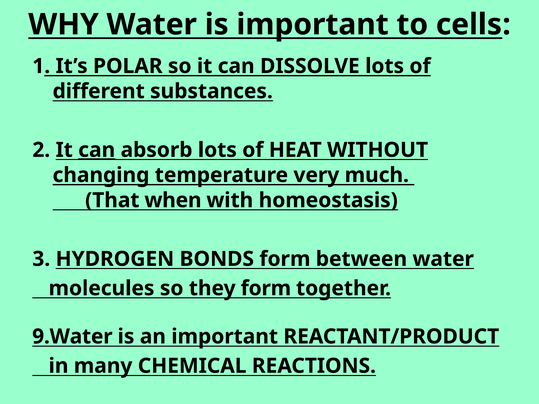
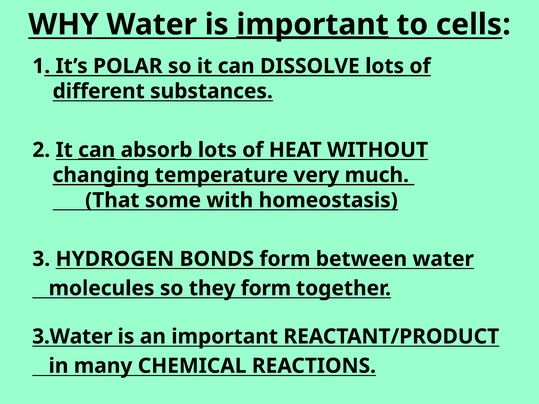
important underline: none -> present (313, 25)
when: when -> some (173, 200)
9.Water: 9.Water -> 3.Water (72, 337)
